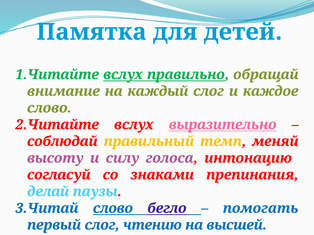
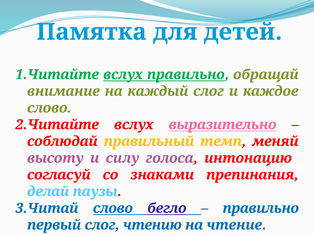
помогать: помогать -> правильно (261, 209)
высшей: высшей -> чтение (237, 225)
